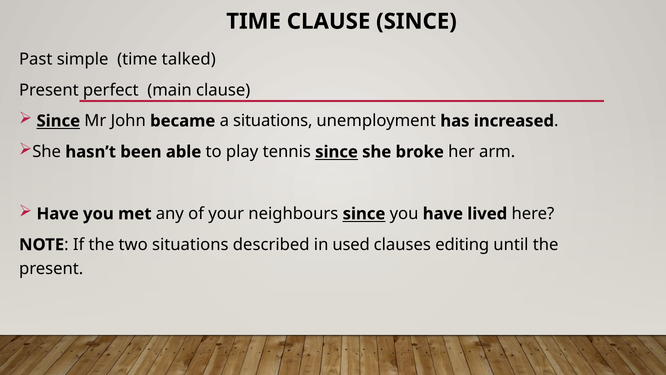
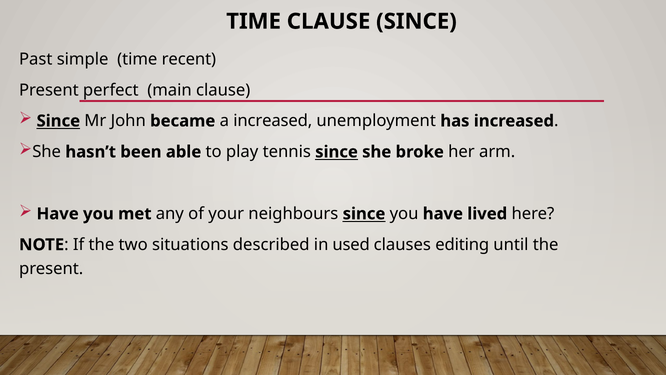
talked: talked -> recent (189, 59)
a situations: situations -> increased (273, 121)
